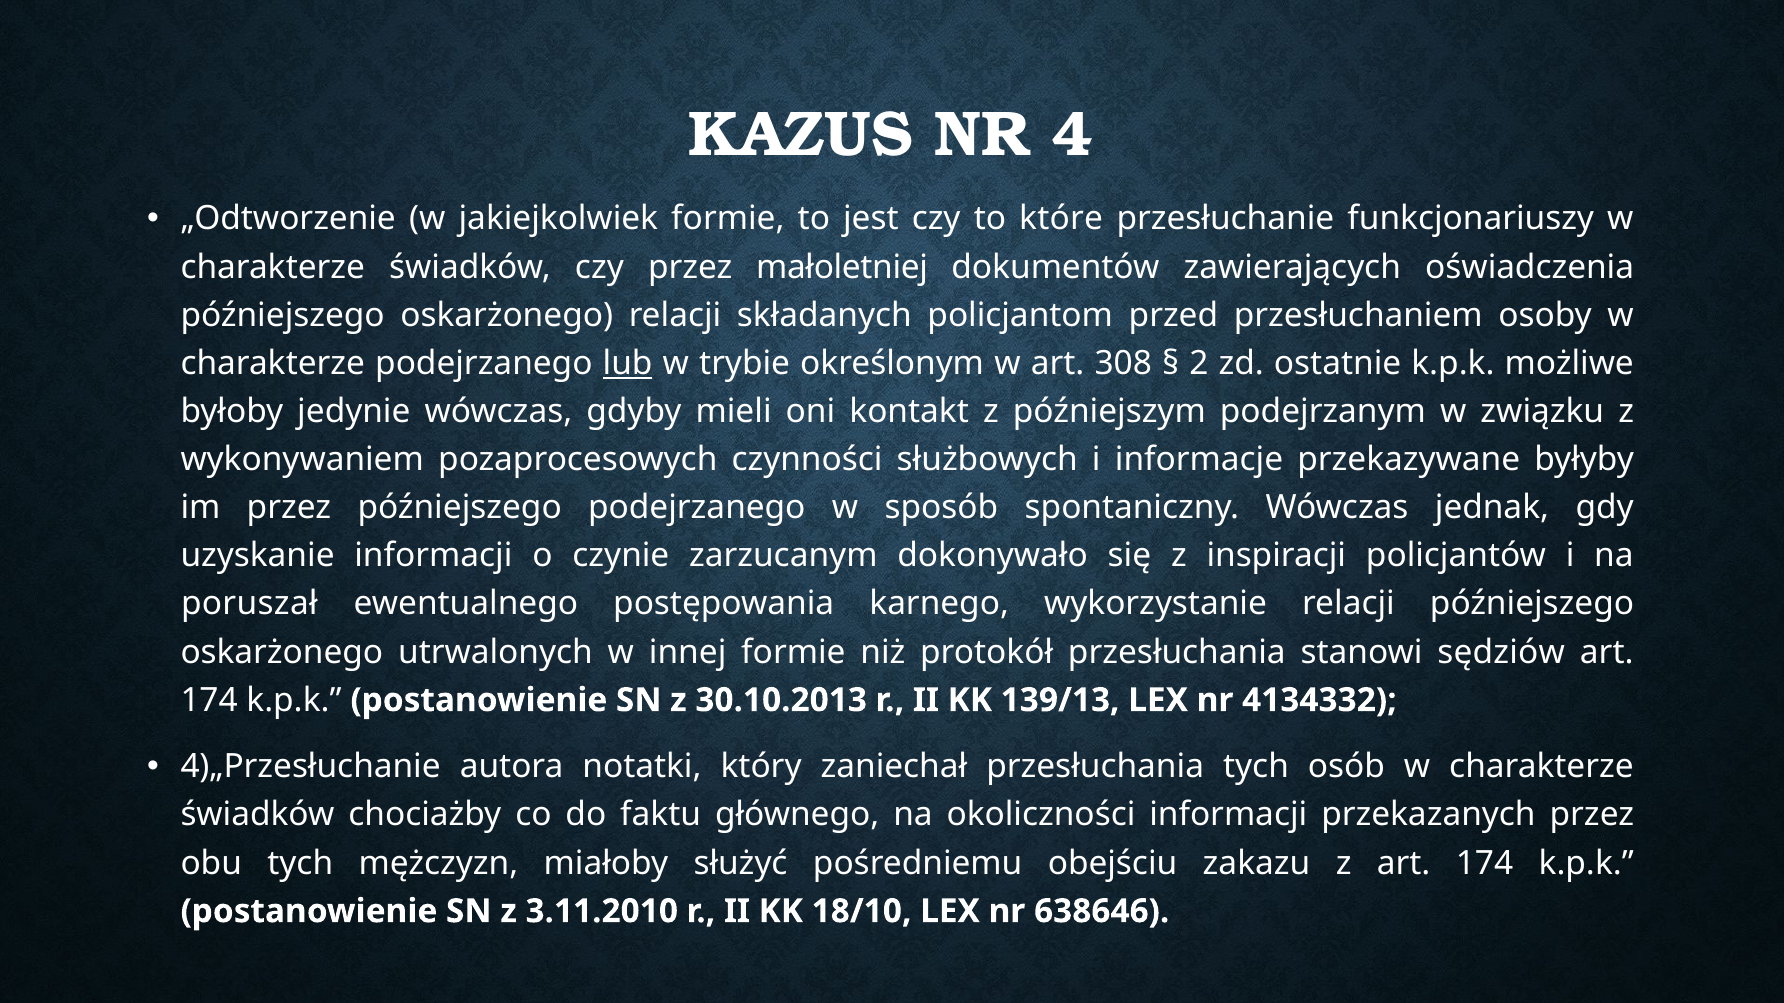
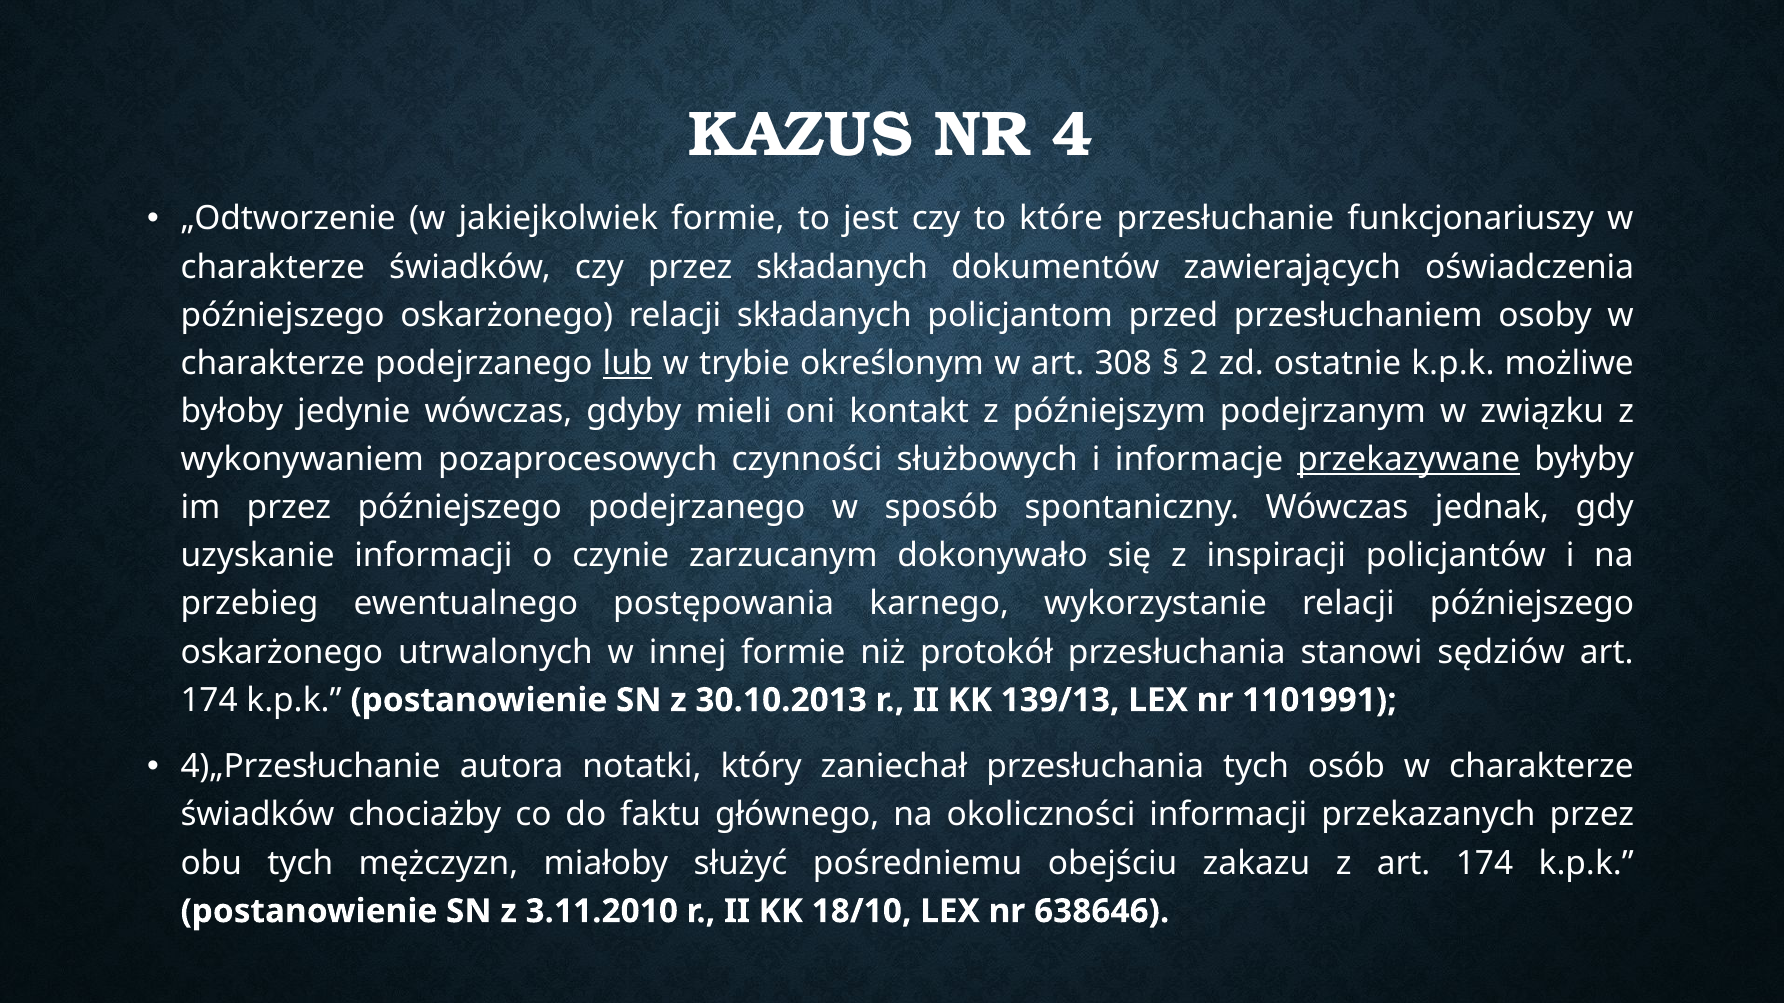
przez małoletniej: małoletniej -> składanych (842, 267)
przekazywane underline: none -> present (1409, 460)
poruszał: poruszał -> przebieg (250, 604)
4134332: 4134332 -> 1101991 (1319, 700)
